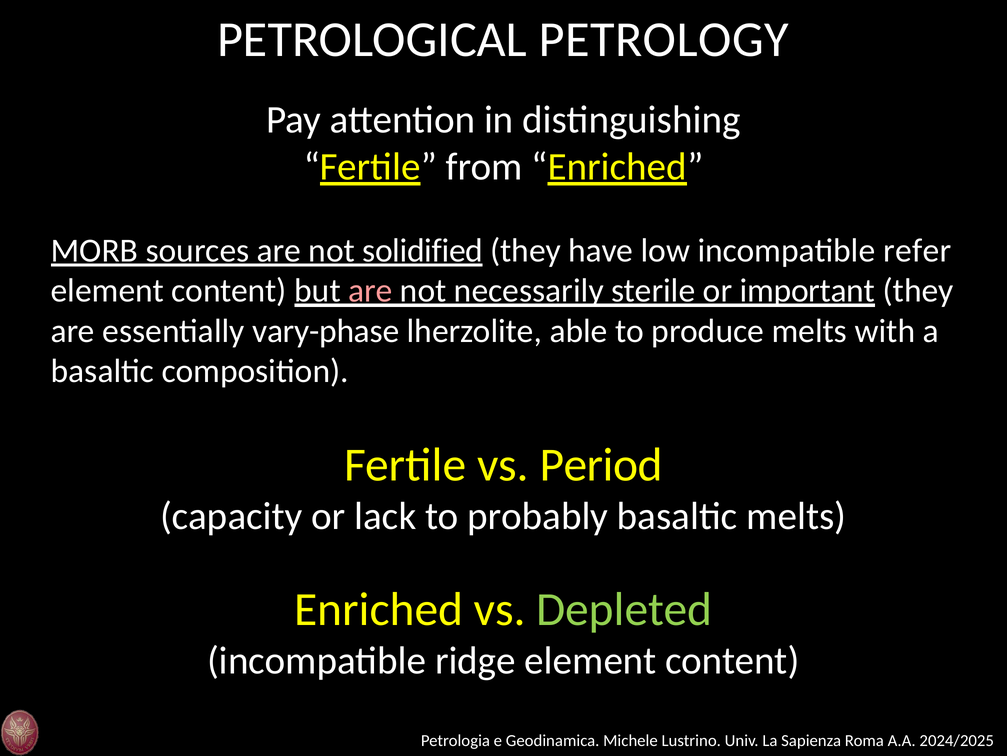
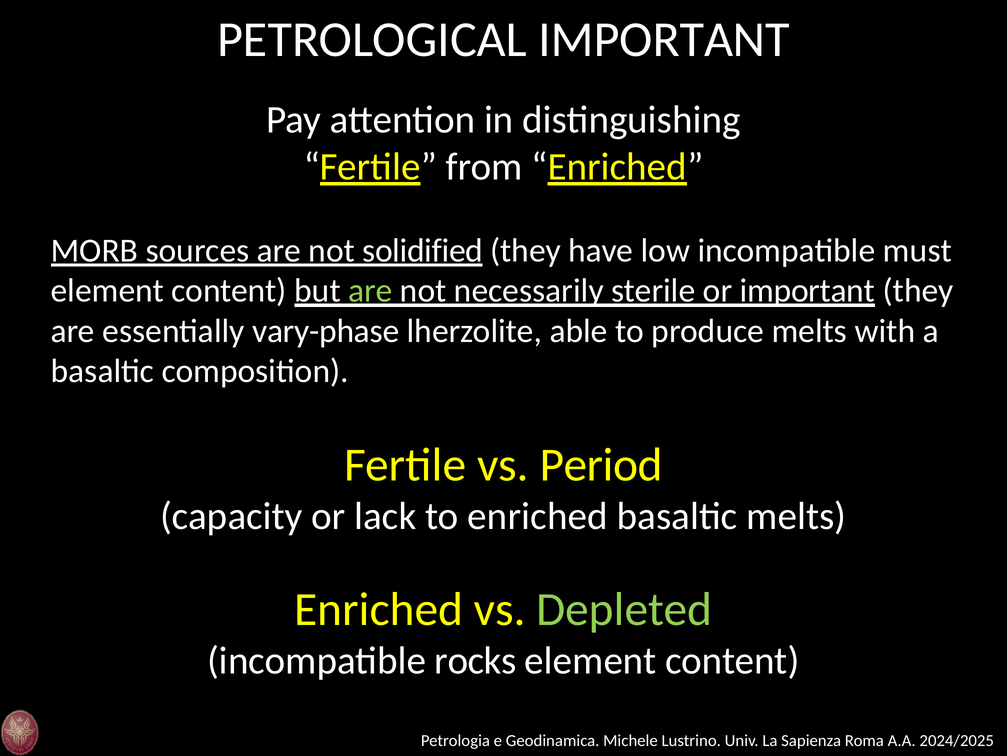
PETROLOGICAL PETROLOGY: PETROLOGY -> IMPORTANT (664, 40)
refer: refer -> must (917, 250)
are colour: pink -> light green (370, 290)
to probably: probably -> enriched (538, 516)
ridge: ridge -> rocks (475, 660)
